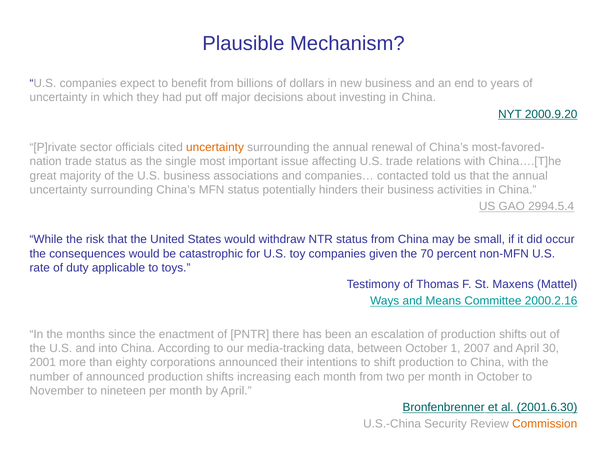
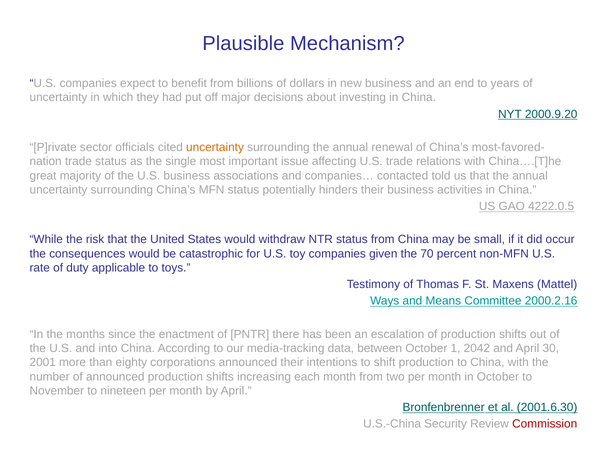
2994.5.4: 2994.5.4 -> 4222.0.5 (551, 206)
2007: 2007 -> 2042 (477, 348)
Commission colour: orange -> red (545, 423)
